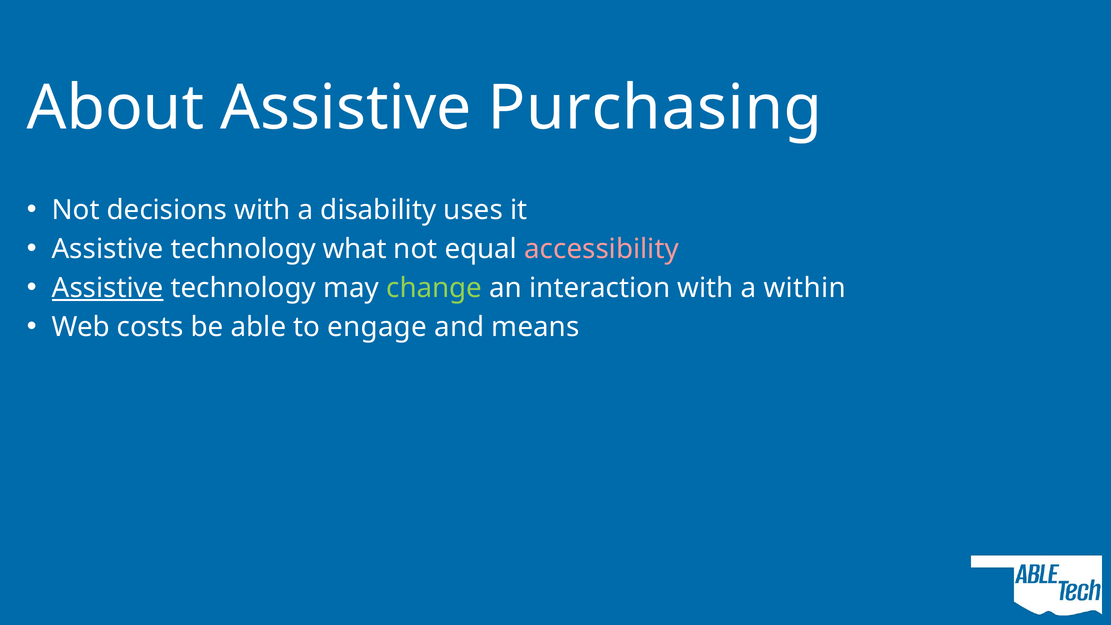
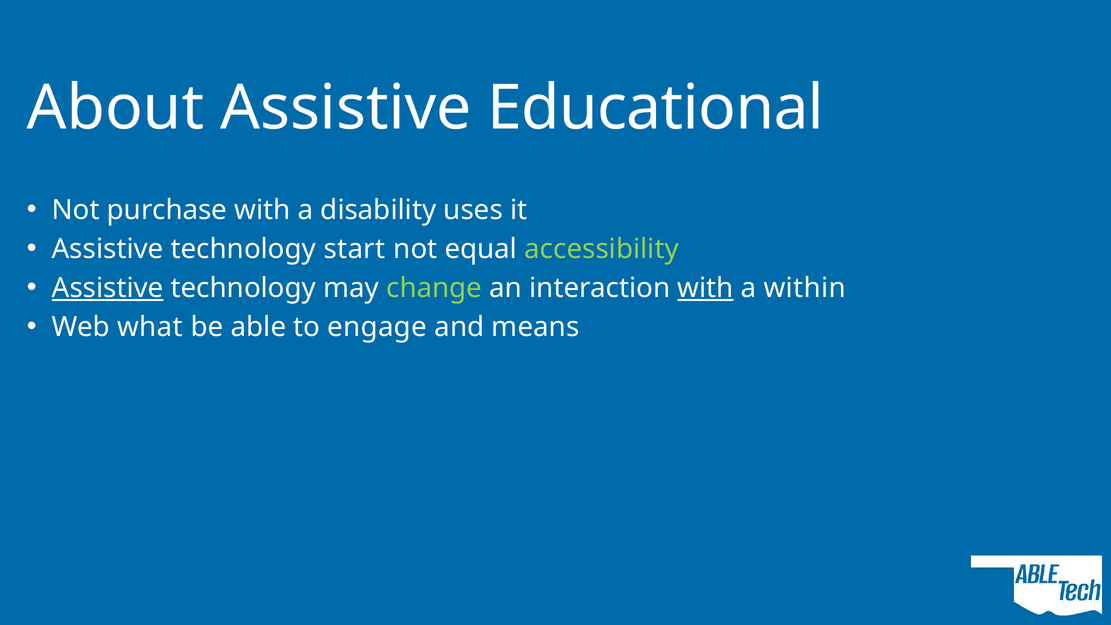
Purchasing: Purchasing -> Educational (656, 108)
decisions: decisions -> purchase (167, 210)
what: what -> start (354, 249)
accessibility colour: pink -> light green (602, 249)
with underline: none -> present (706, 288)
costs: costs -> what (150, 327)
